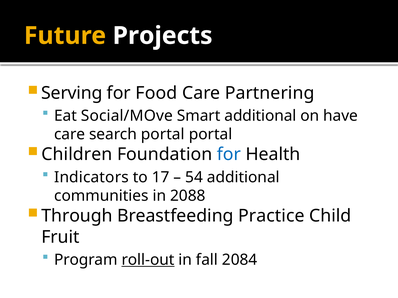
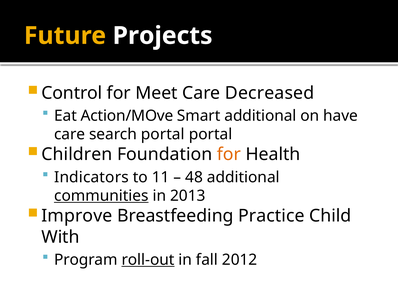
Serving: Serving -> Control (72, 93)
Food: Food -> Meet (157, 93)
Partnering: Partnering -> Decreased (270, 93)
Social/MOve: Social/MOve -> Action/MOve (127, 116)
for colour: blue -> orange (229, 155)
17: 17 -> 11 (161, 177)
54: 54 -> 48 (194, 177)
communities underline: none -> present (101, 196)
2088: 2088 -> 2013 (188, 196)
Through: Through -> Improve (77, 216)
Fruit: Fruit -> With (60, 237)
2084: 2084 -> 2012 (240, 260)
